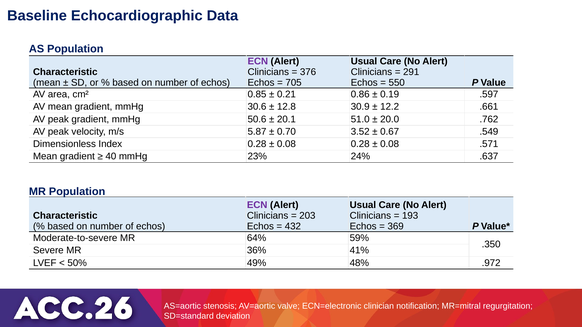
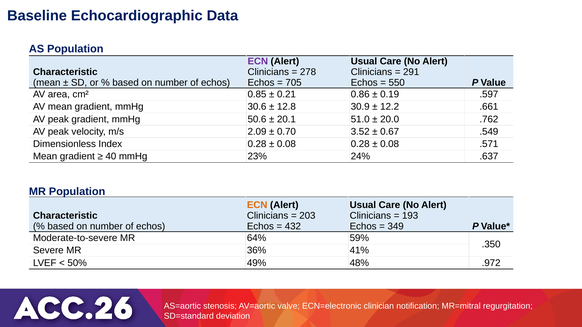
376: 376 -> 278 (308, 72)
5.87: 5.87 -> 2.09 (257, 132)
ECN colour: purple -> orange (257, 205)
369: 369 -> 349 (396, 227)
